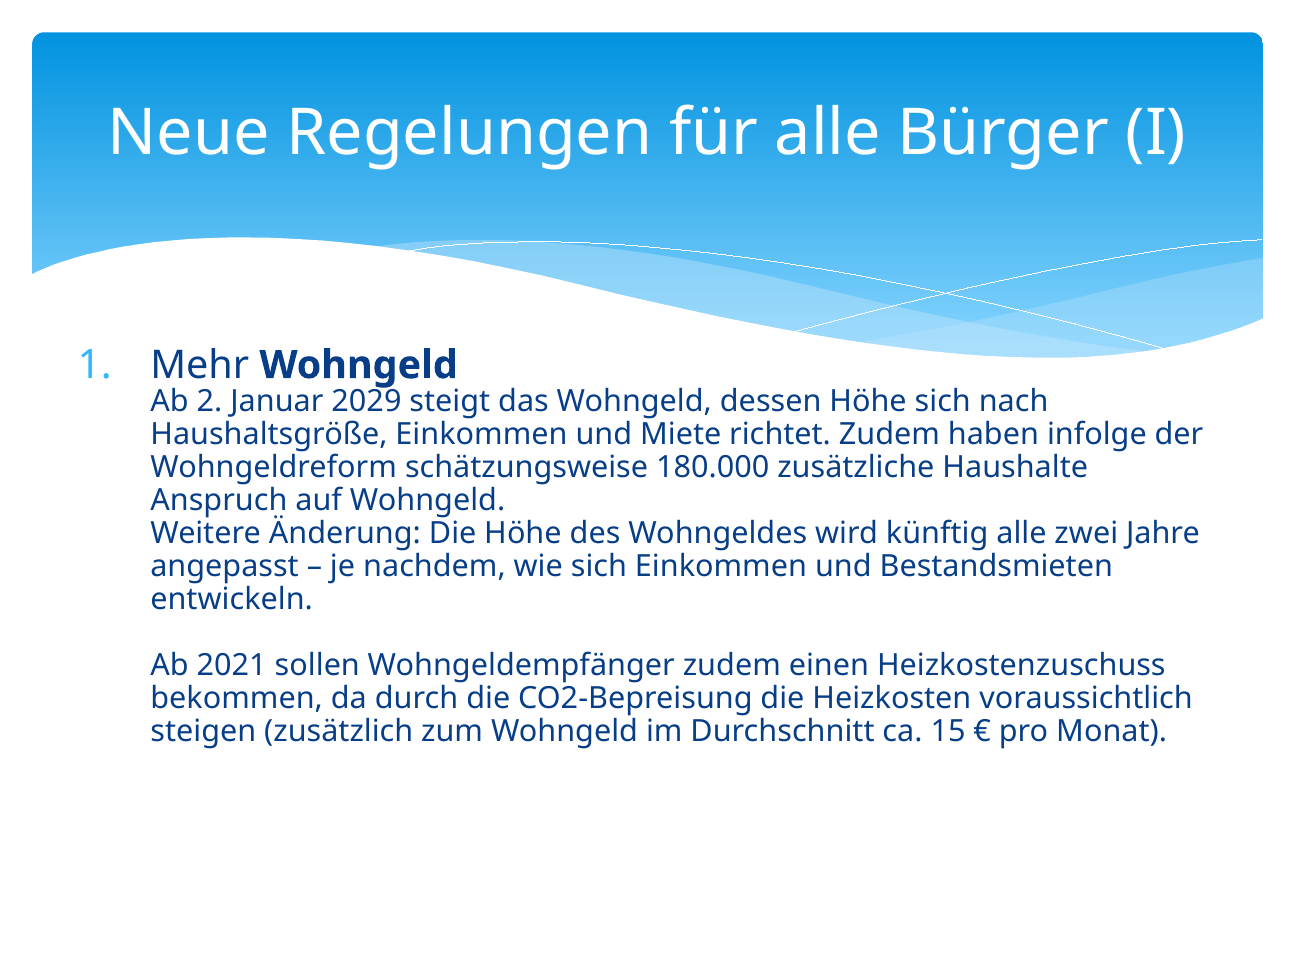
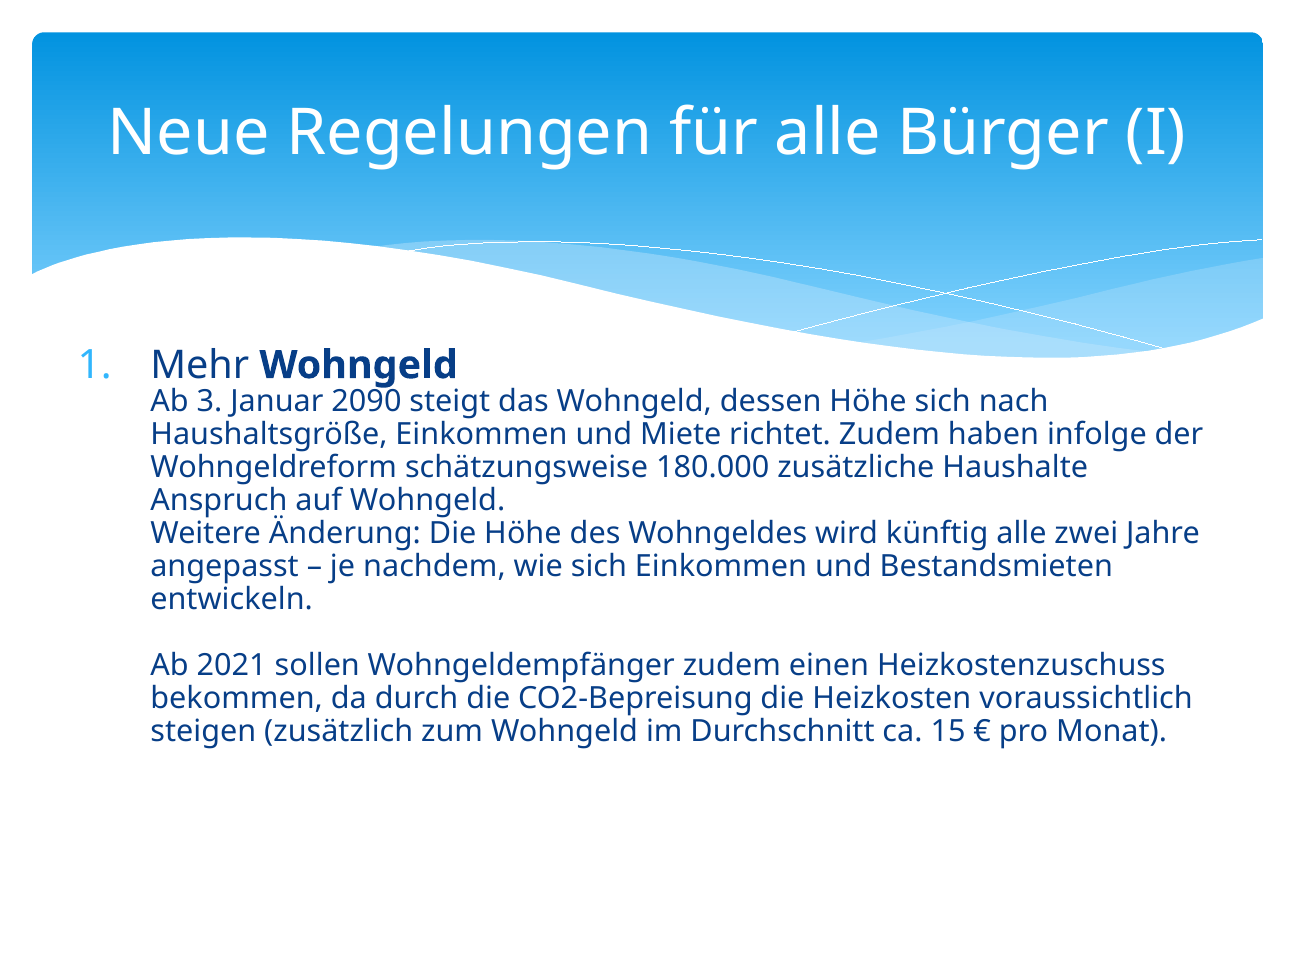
2: 2 -> 3 (209, 402)
2029: 2029 -> 2090 (366, 402)
